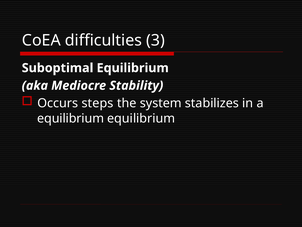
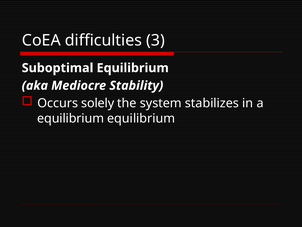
steps: steps -> solely (98, 103)
